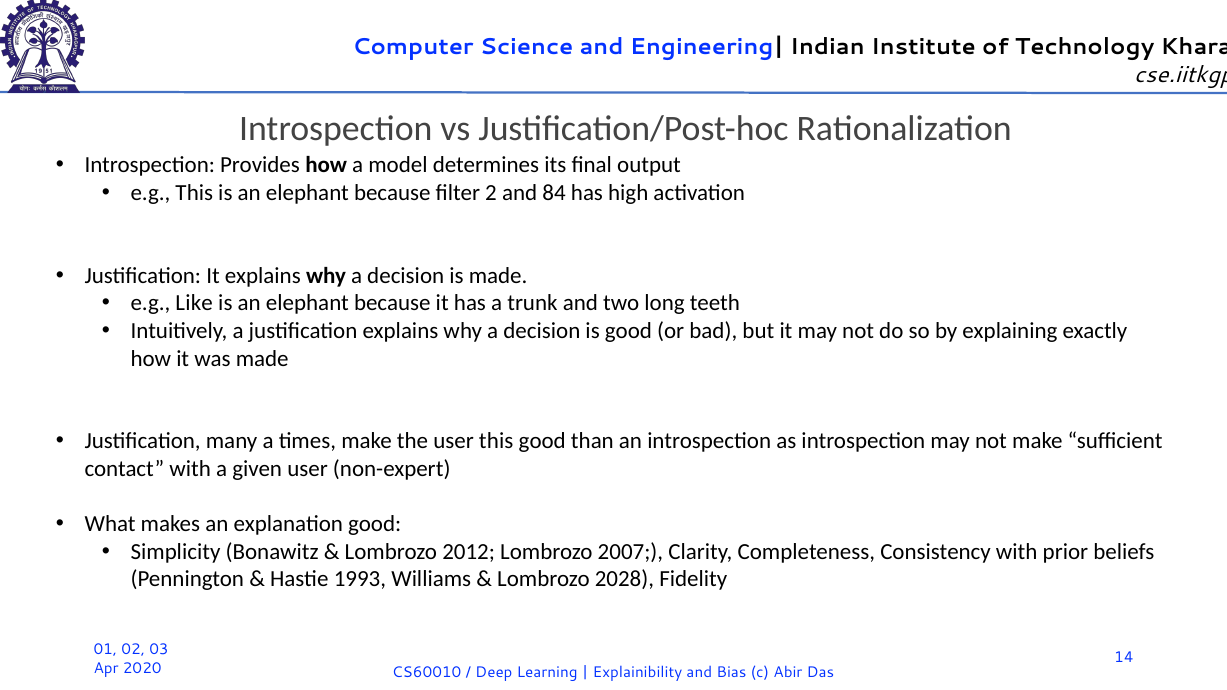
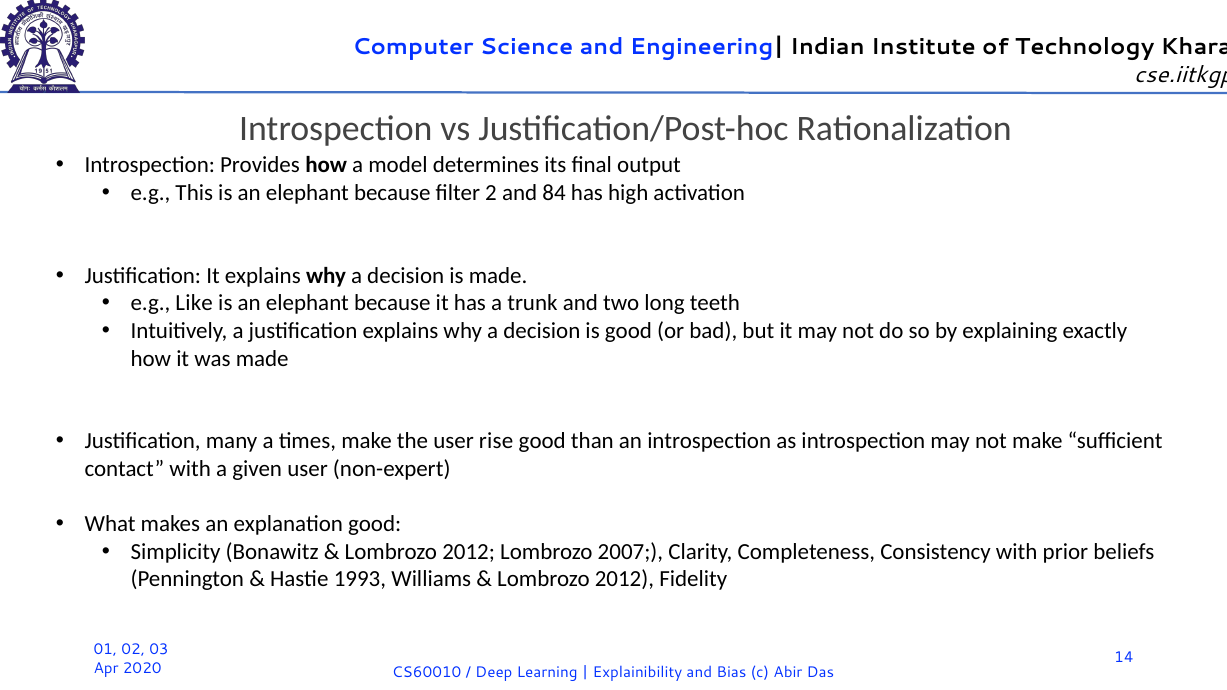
user this: this -> rise (496, 441)
2028: 2028 -> 2012 (624, 580)
